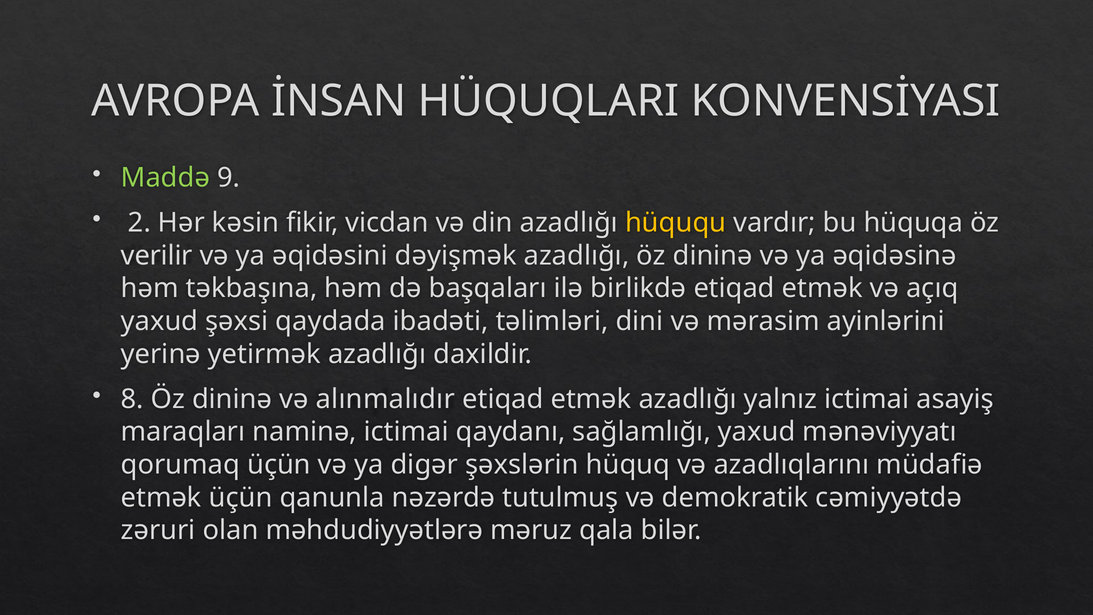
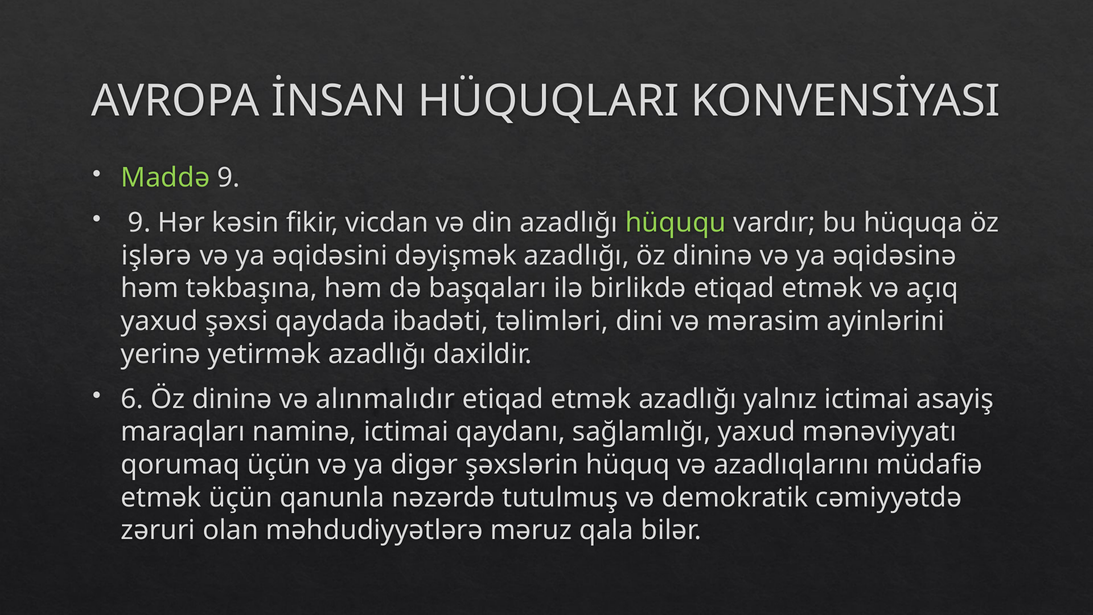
2: 2 -> 9 (139, 223)
hüququ colour: yellow -> light green (676, 223)
verilir: verilir -> işlərə (157, 256)
8: 8 -> 6 (132, 399)
